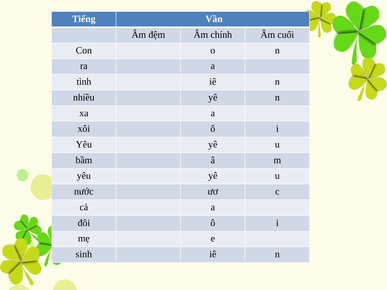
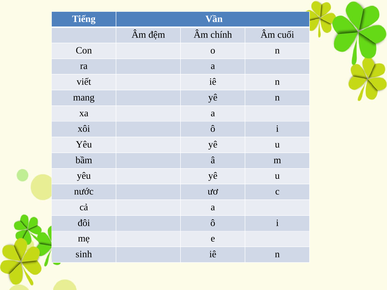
tình: tình -> viết (84, 82)
nhiều: nhiều -> mang (84, 97)
